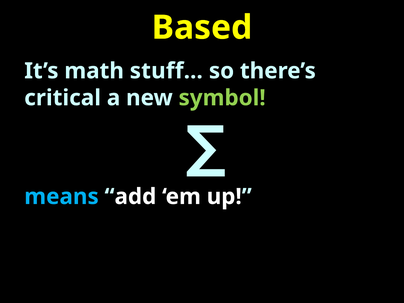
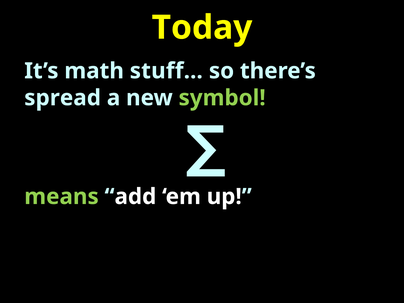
Based: Based -> Today (202, 28)
critical: critical -> spread (63, 98)
means colour: light blue -> light green (61, 197)
